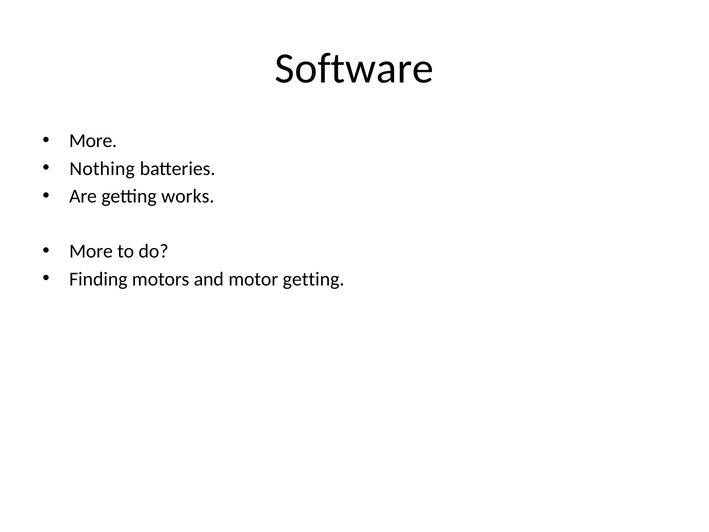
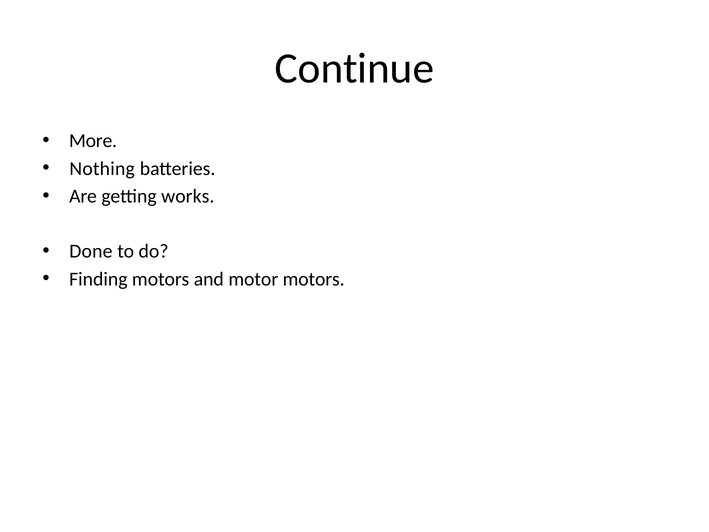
Software: Software -> Continue (354, 69)
More: More -> Done (91, 251)
motor getting: getting -> motors (314, 279)
